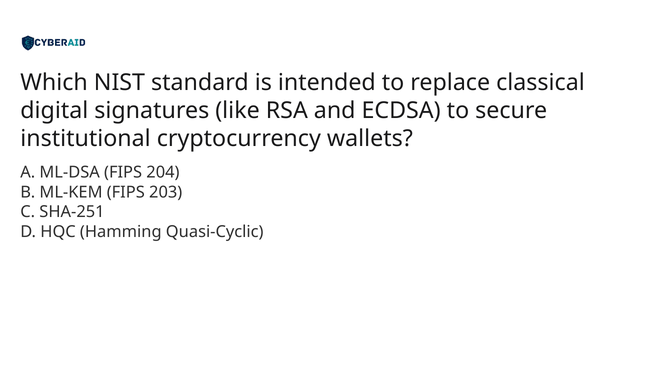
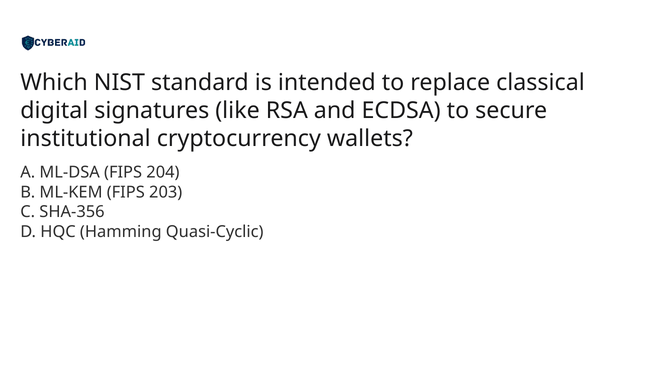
SHA-251: SHA-251 -> SHA-356 (72, 212)
